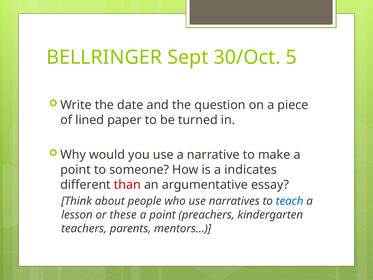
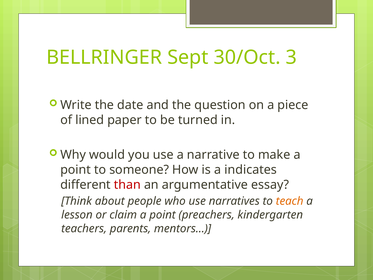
5: 5 -> 3 (291, 57)
teach colour: blue -> orange (290, 201)
these: these -> claim (123, 215)
